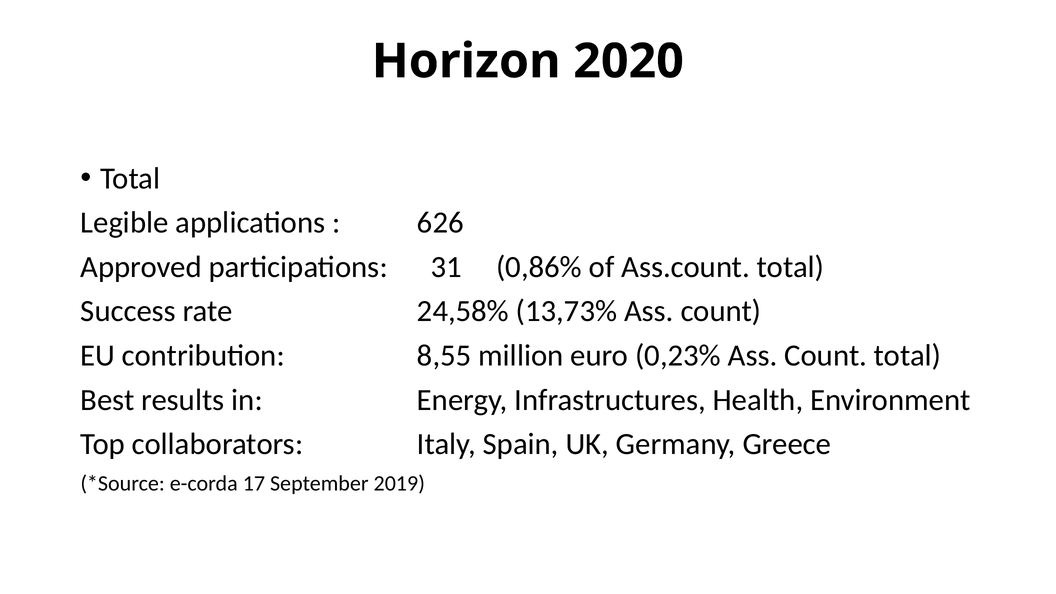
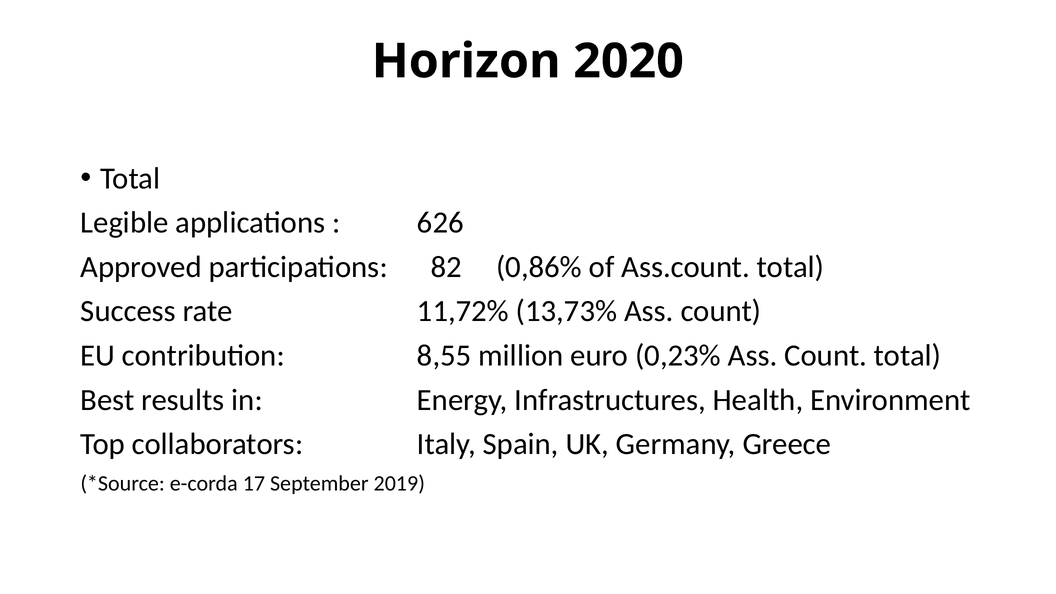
31: 31 -> 82 (446, 267)
24,58%: 24,58% -> 11,72% (463, 311)
